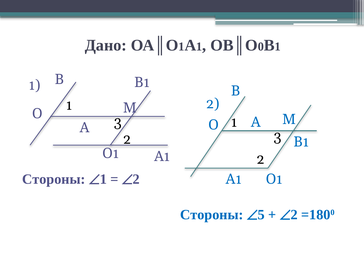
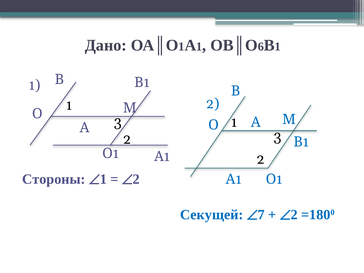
0: 0 -> 6 (261, 47)
Стороны: Стороны -> Секущей (212, 215)
5: 5 -> 7 (261, 215)
